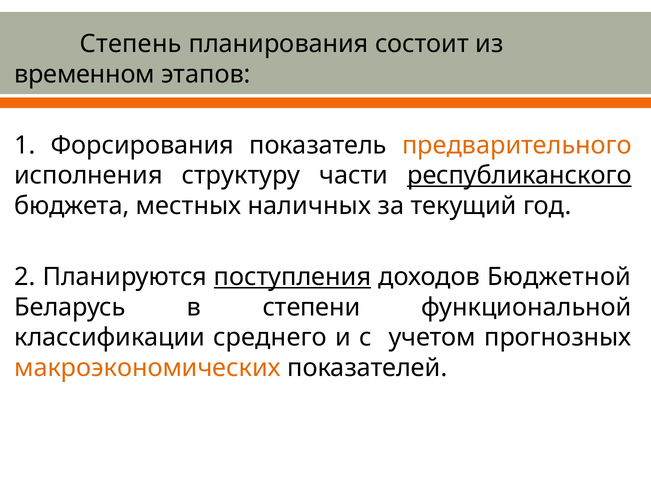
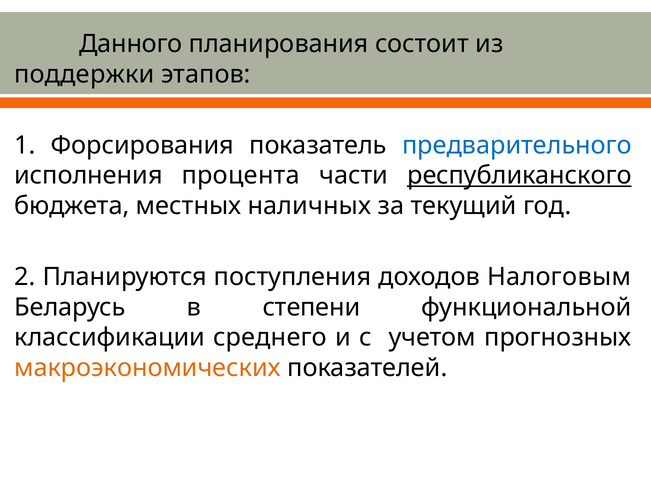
Степень: Степень -> Данного (131, 44)
временном: временном -> поддержки (84, 74)
предварительного colour: orange -> blue (517, 145)
структуру: структуру -> процента (241, 176)
поступления underline: present -> none (293, 277)
Бюджетной: Бюджетной -> Налоговым (559, 277)
